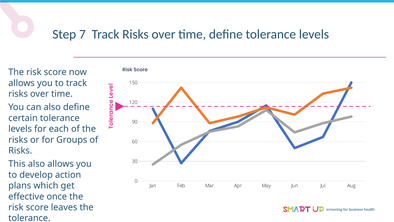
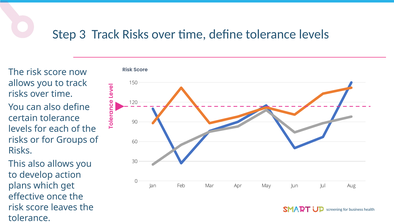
7: 7 -> 3 (82, 34)
